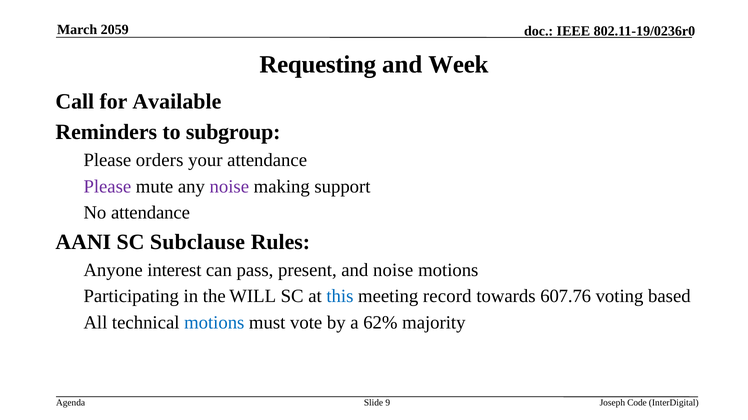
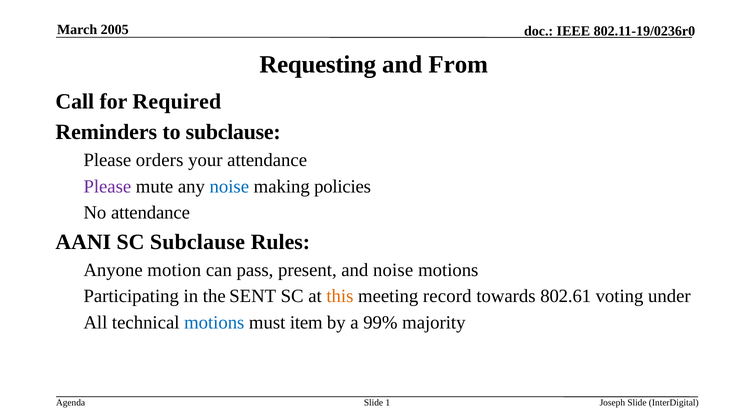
2059: 2059 -> 2005 (115, 30)
Week: Week -> From (458, 65)
Available: Available -> Required (177, 102)
to subgroup: subgroup -> subclause (233, 132)
noise colour: purple -> blue (229, 187)
support: support -> policies (343, 187)
interest: interest -> motion (174, 270)
WILL: WILL -> SENT (253, 297)
this colour: blue -> orange (340, 297)
607.76: 607.76 -> 802.61 (566, 297)
based: based -> under (669, 297)
vote: vote -> item (306, 323)
62%: 62% -> 99% (380, 323)
9: 9 -> 1 (388, 404)
Joseph Code: Code -> Slide (637, 404)
